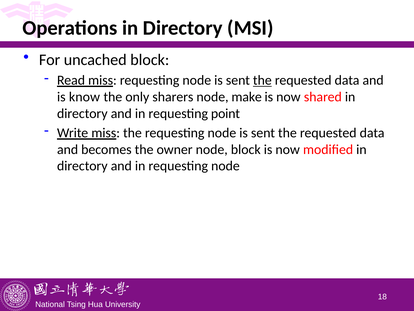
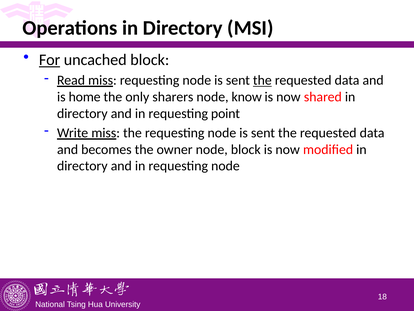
For underline: none -> present (50, 60)
know: know -> home (85, 97)
make: make -> know (247, 97)
